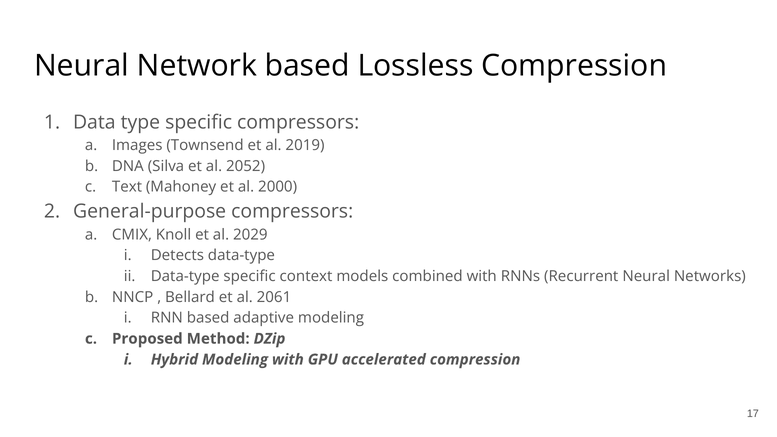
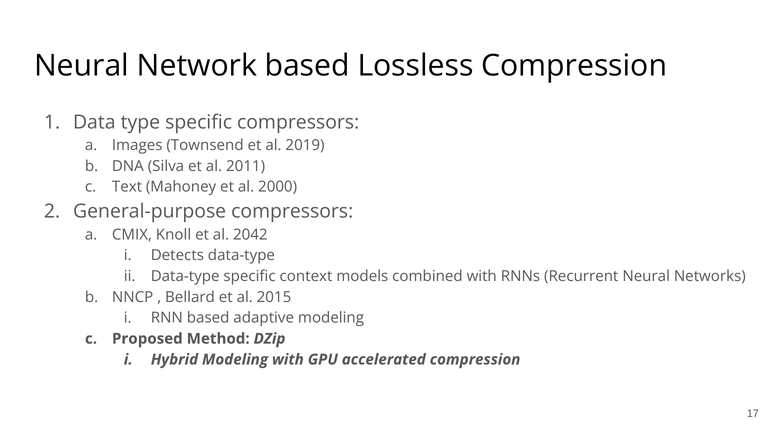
2052: 2052 -> 2011 (246, 166)
2029: 2029 -> 2042 (250, 235)
2061: 2061 -> 2015 (274, 297)
